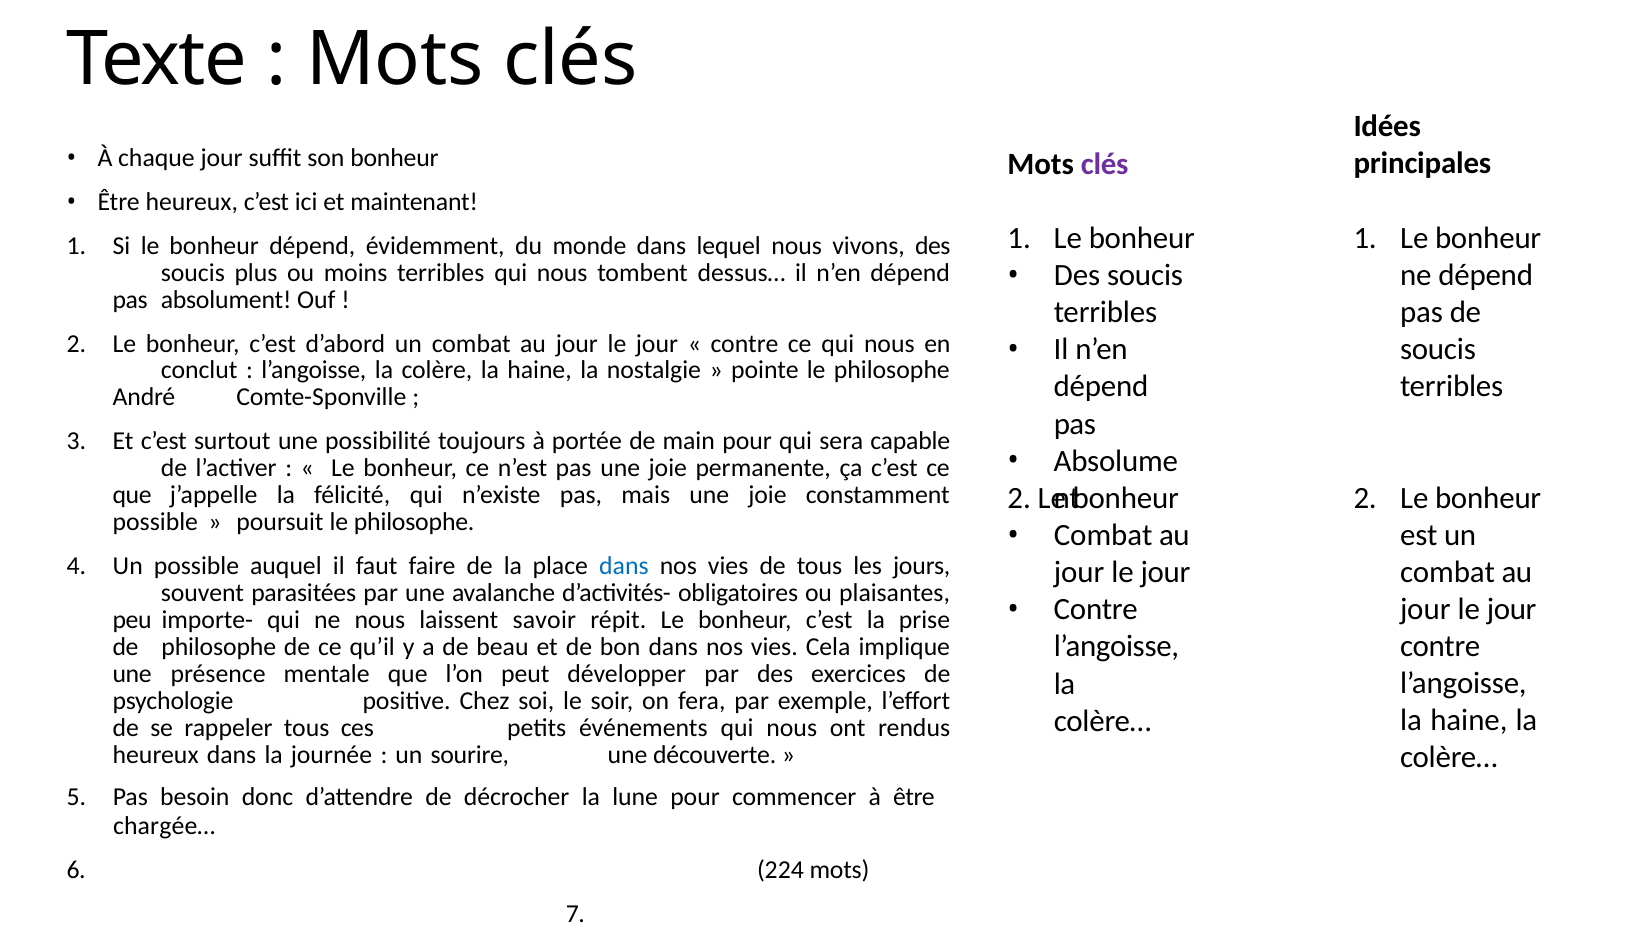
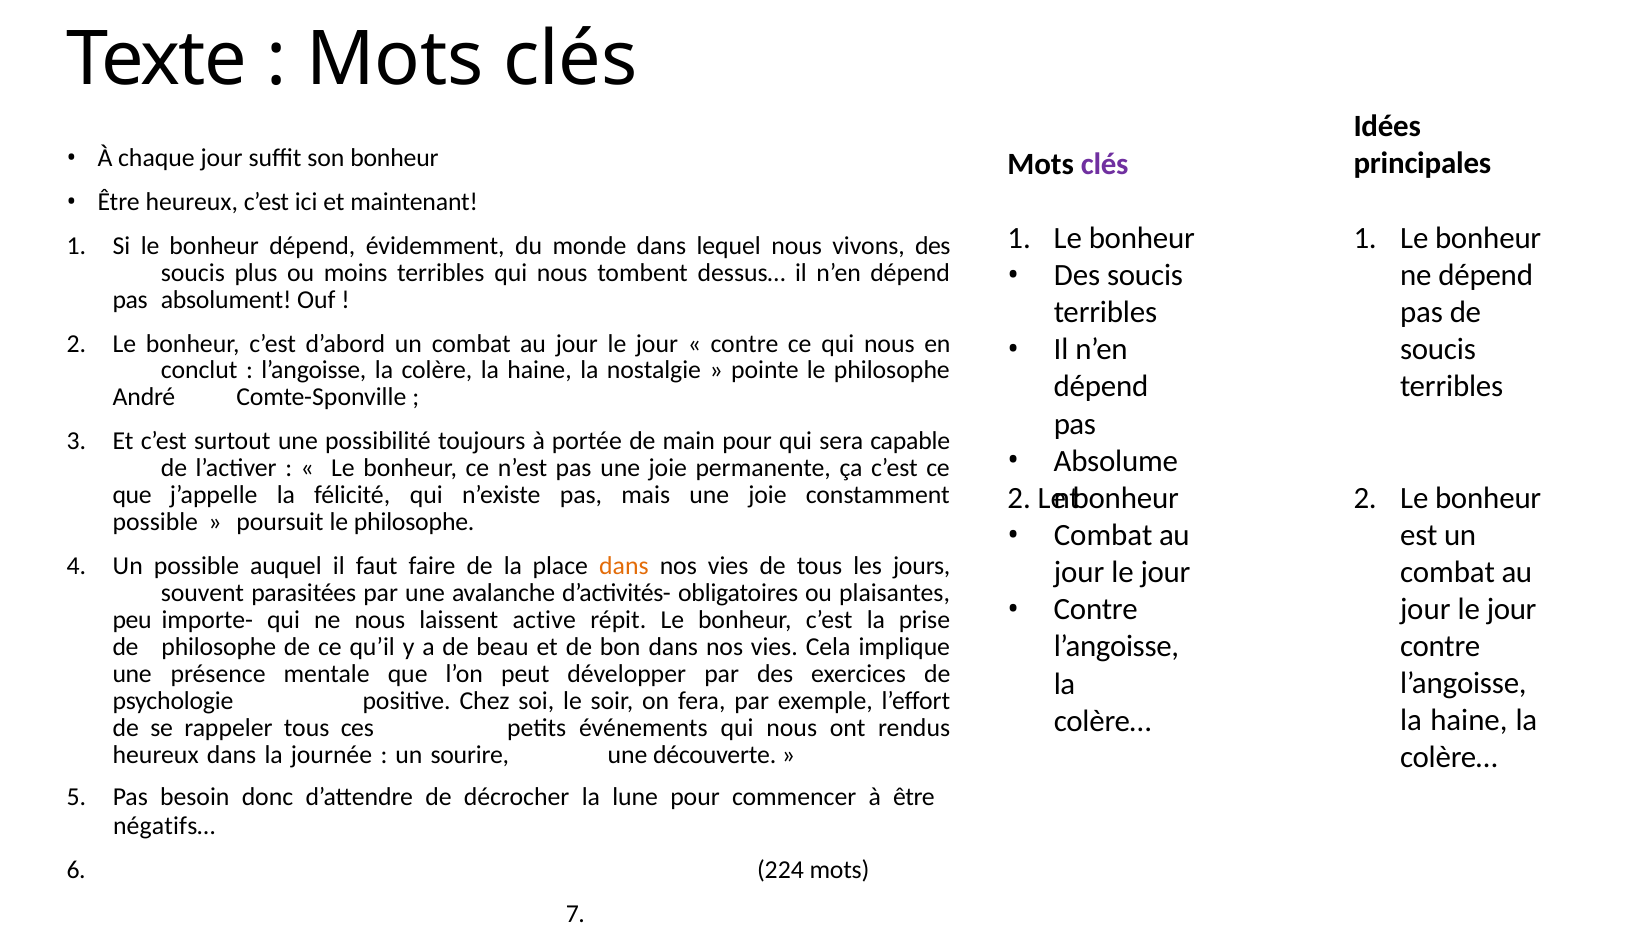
dans colour: blue -> orange (624, 566)
savoir: savoir -> active (544, 620)
chargée…: chargée… -> négatifs… (164, 826)
